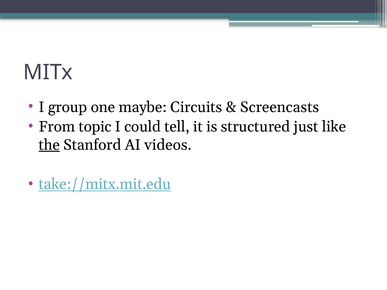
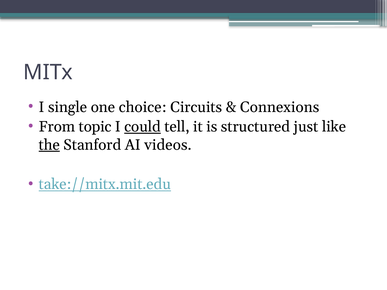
group: group -> single (68, 107)
maybe: maybe -> choice (143, 107)
Screencasts: Screencasts -> Connexions (280, 107)
could underline: none -> present (143, 127)
